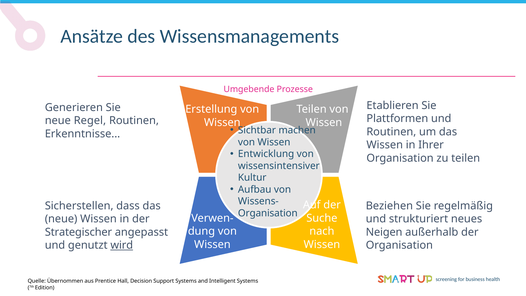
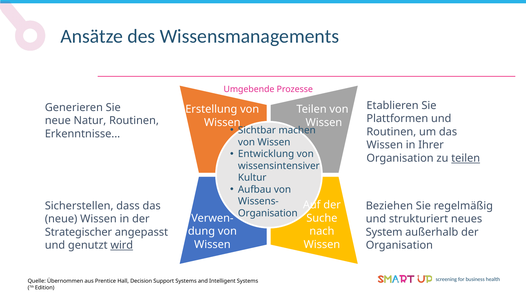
Regel: Regel -> Natur (90, 121)
teilen underline: none -> present (466, 158)
Neigen: Neigen -> System (384, 232)
